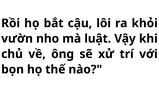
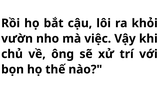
luật: luật -> việc (98, 38)
